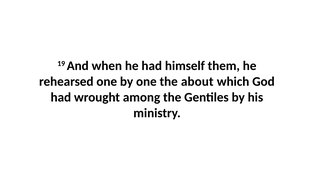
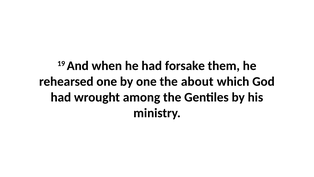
himself: himself -> forsake (185, 66)
